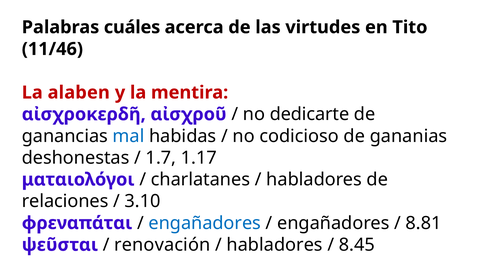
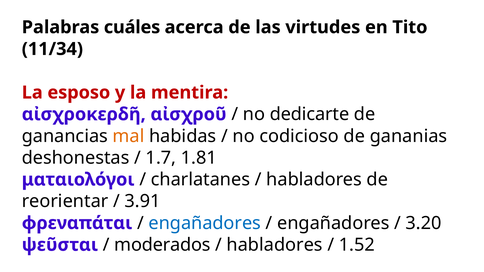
11/46: 11/46 -> 11/34 (52, 49)
alaben: alaben -> esposo (79, 93)
mal colour: blue -> orange (129, 136)
1.17: 1.17 -> 1.81 (199, 158)
relaciones: relaciones -> reorientar (65, 202)
3.10: 3.10 -> 3.91 (143, 202)
8.81: 8.81 -> 3.20 (424, 223)
renovación: renovación -> moderados (162, 245)
8.45: 8.45 -> 1.52 (357, 245)
